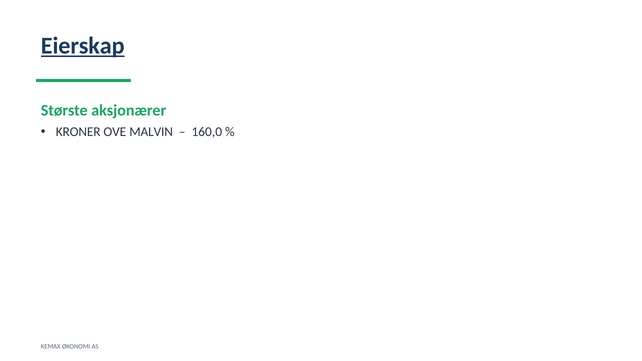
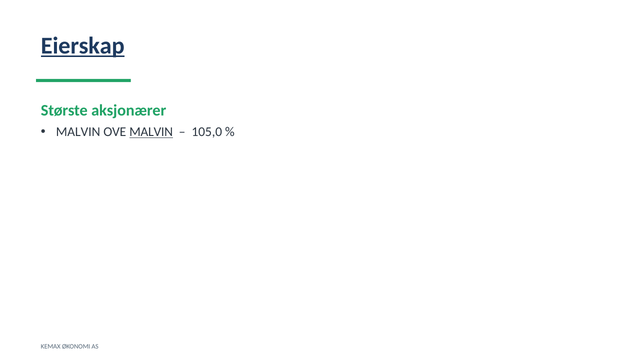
KRONER: KRONER -> MALVIN (78, 132)
MALVIN underline: none -> present (151, 132)
160,0: 160,0 -> 105,0 (207, 132)
